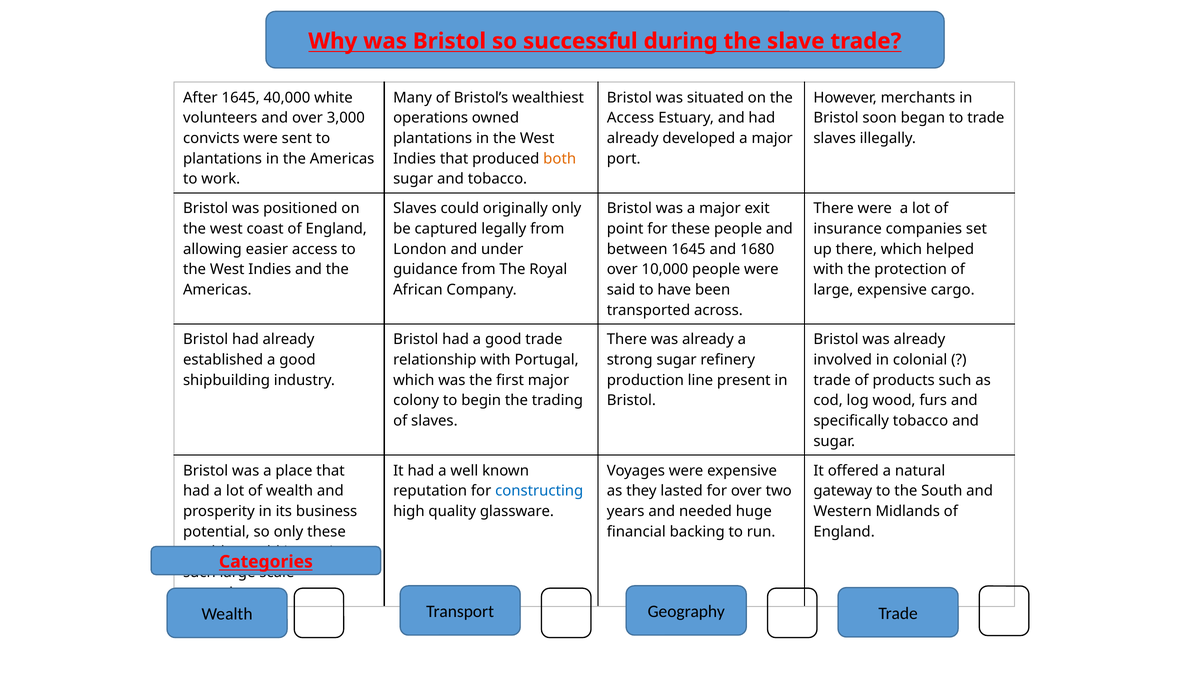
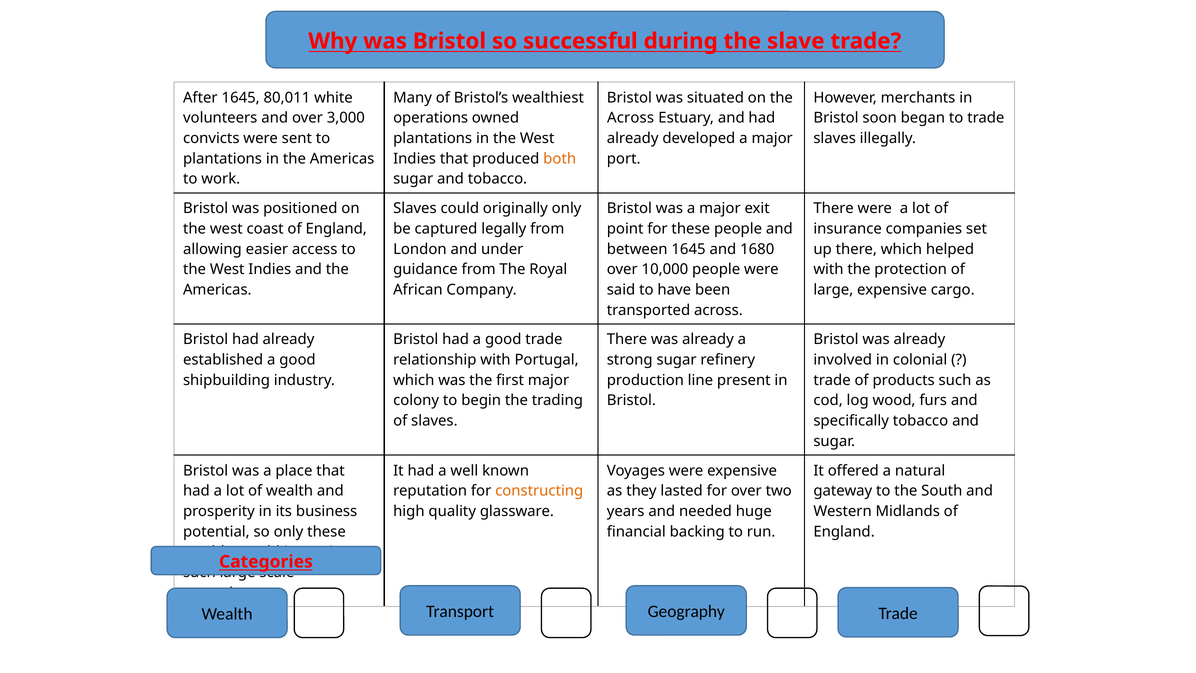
40,000: 40,000 -> 80,011 (287, 98)
Access: Access -> Across (631, 118)
constructing colour: blue -> orange (539, 491)
